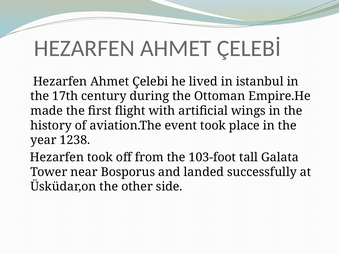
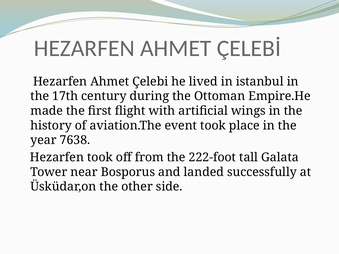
1238: 1238 -> 7638 (75, 140)
103-foot: 103-foot -> 222-foot (212, 157)
